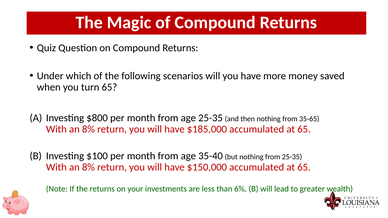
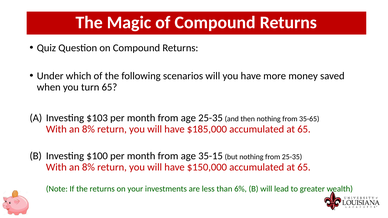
$800: $800 -> $103 (97, 118)
35-40: 35-40 -> 35-15 (211, 156)
